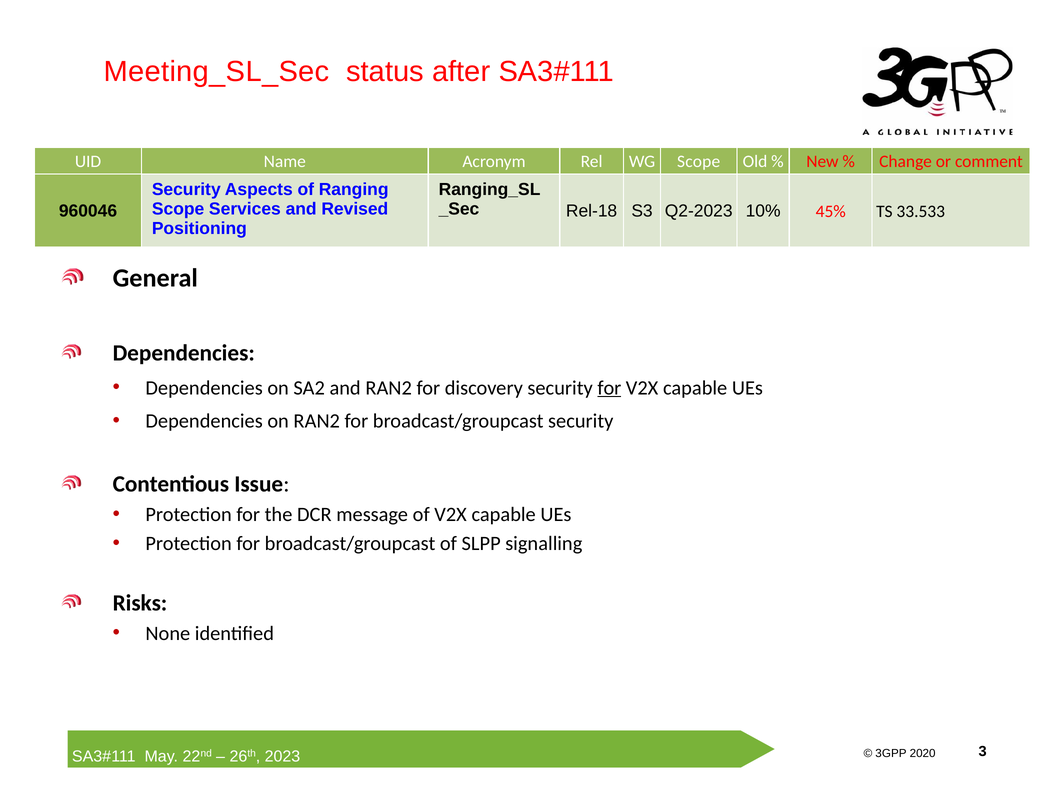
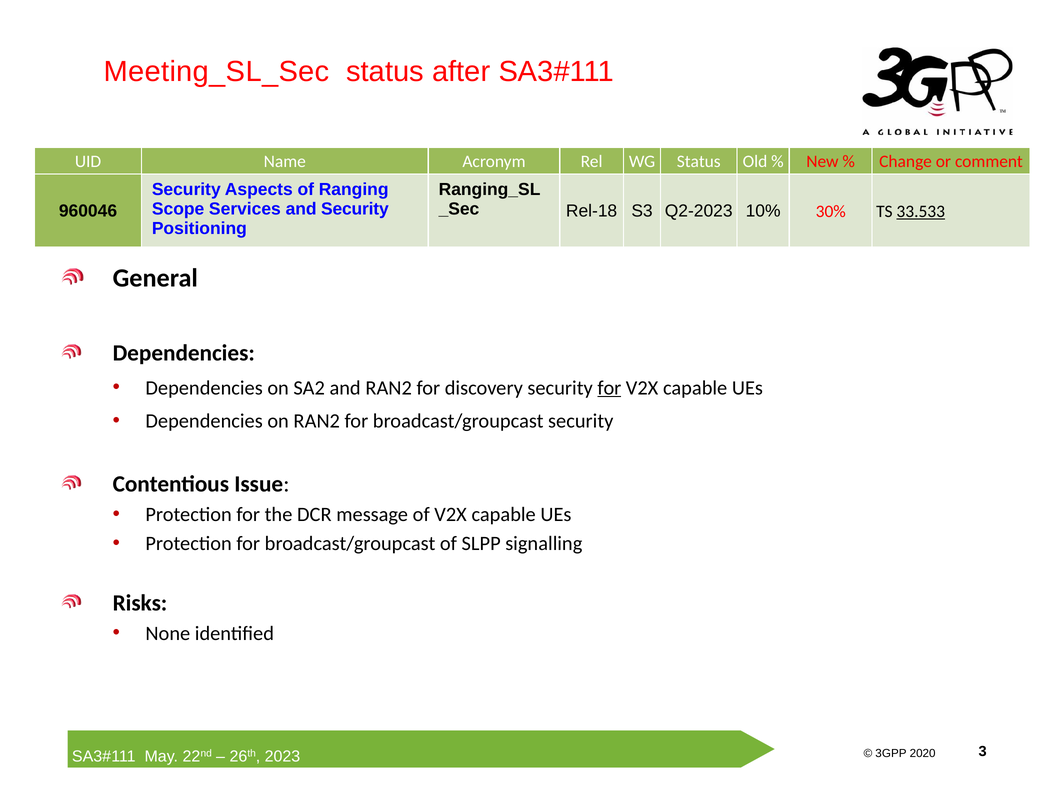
WG Scope: Scope -> Status (699, 162)
and Revised: Revised -> Security (355, 209)
45%: 45% -> 30% (831, 212)
33.533 underline: none -> present (921, 212)
